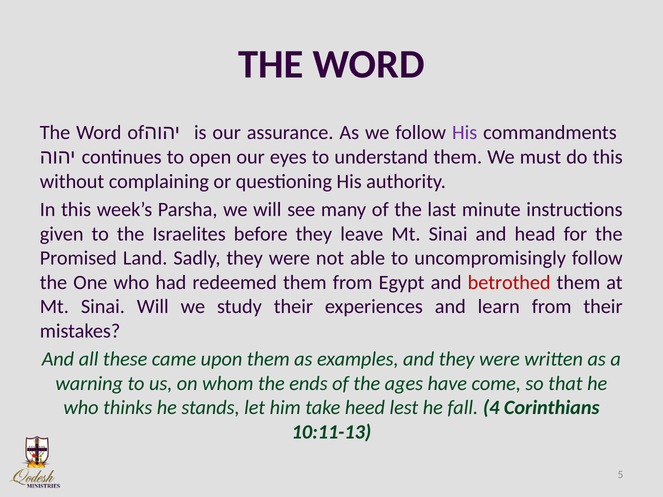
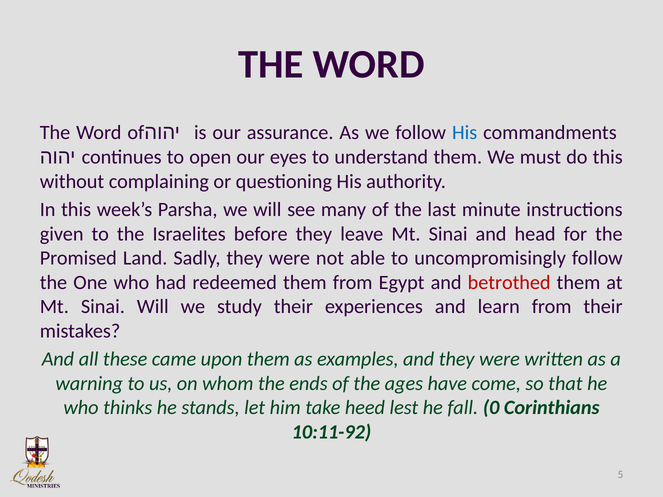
His colour: purple -> blue (465, 133)
4: 4 -> 0 (491, 408)
10:11-13: 10:11-13 -> 10:11-92 (331, 432)
